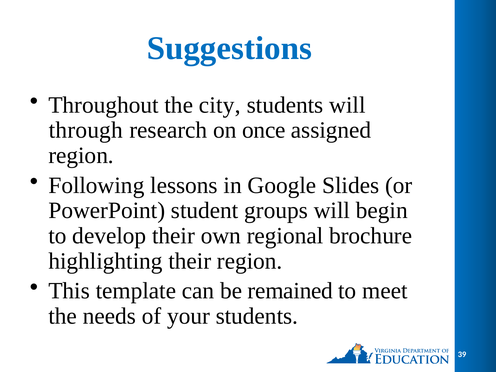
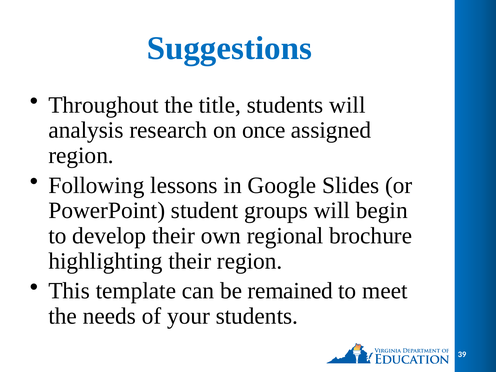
city: city -> title (220, 105)
through: through -> analysis (86, 130)
